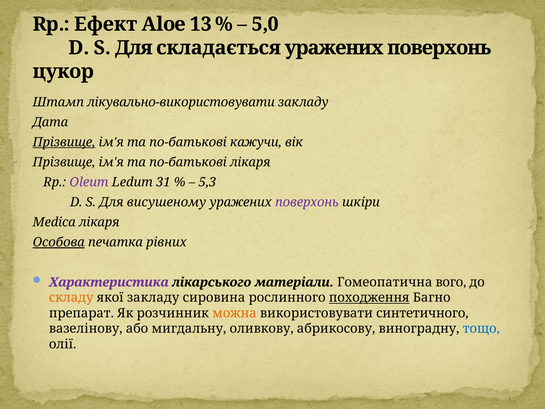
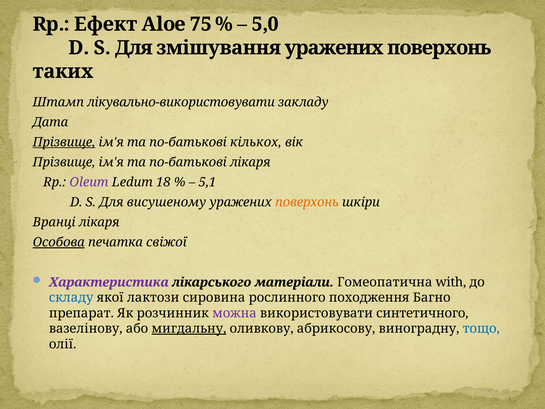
13: 13 -> 75 (201, 24)
складається: складається -> змішування (219, 48)
цукор: цукор -> таких (63, 71)
кажучи: кажучи -> кількох (256, 142)
31: 31 -> 18 (163, 182)
5,3: 5,3 -> 5,1 (207, 182)
поверхонь colour: purple -> orange (307, 202)
Medica: Medica -> Вранці (54, 222)
рівних: рівних -> свіжої (166, 242)
вого: вого -> with (451, 282)
складу colour: orange -> blue (71, 298)
якої закладу: закладу -> лактози (153, 298)
походження underline: present -> none (369, 298)
можна colour: orange -> purple (234, 313)
мигдальну underline: none -> present (189, 328)
